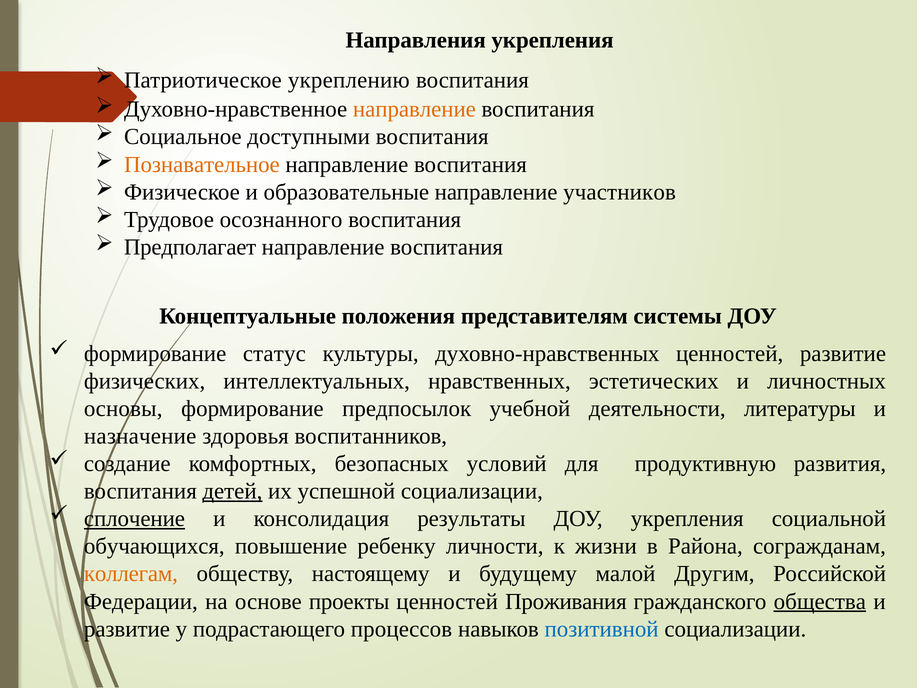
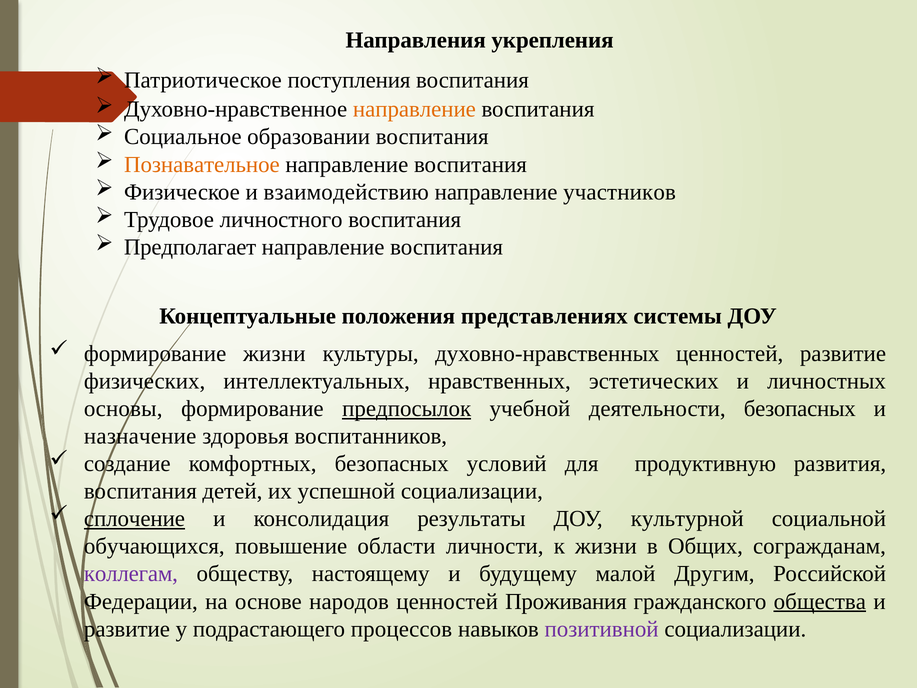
укреплению: укреплению -> поступления (349, 80)
доступными: доступными -> образовании (309, 137)
образовательные: образовательные -> взаимодействию (346, 192)
осознанного: осознанного -> личностного (281, 219)
представителям: представителям -> представлениях (544, 316)
формирование статус: статус -> жизни (274, 354)
предпосылок underline: none -> present (407, 409)
деятельности литературы: литературы -> безопасных (800, 409)
детей underline: present -> none (232, 491)
ДОУ укрепления: укрепления -> культурной (687, 519)
ребенку: ребенку -> области (396, 546)
Района: Района -> Общих (705, 546)
коллегам colour: orange -> purple (131, 574)
проекты: проекты -> народов (349, 601)
позитивной colour: blue -> purple (602, 629)
